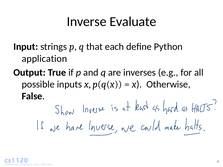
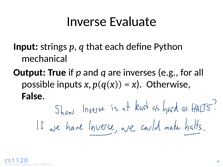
application: application -> mechanical (44, 59)
